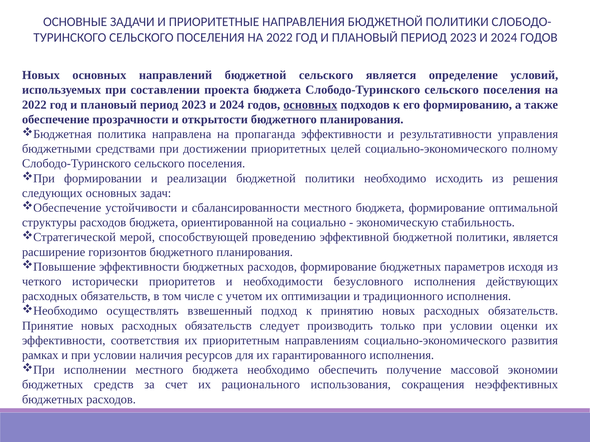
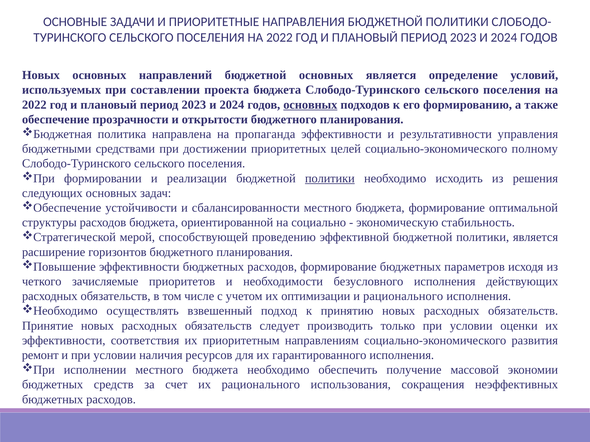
бюджетной сельского: сельского -> основных (326, 75)
политики underline: none -> present (330, 179)
исторически: исторически -> зачисляемые (105, 282)
и традиционного: традиционного -> рационального (403, 297)
рамках: рамках -> ремонт (40, 356)
